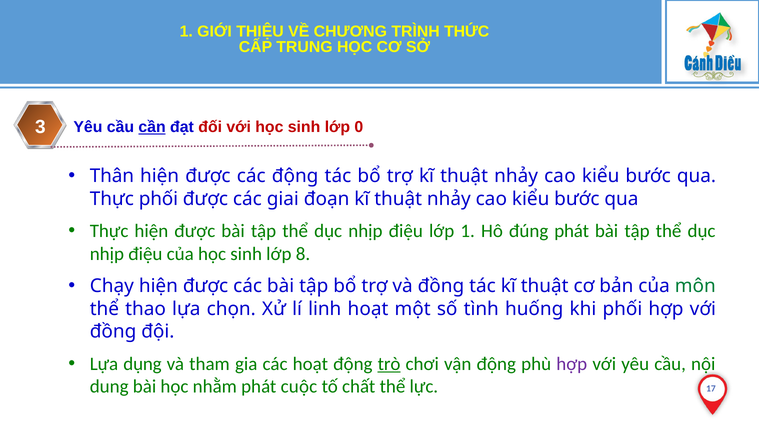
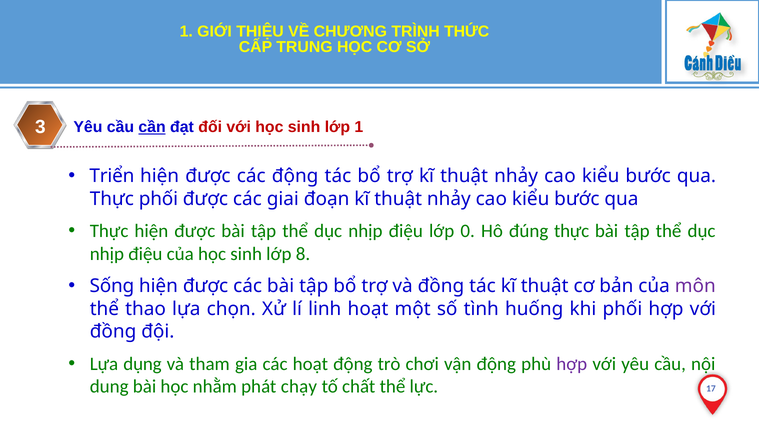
lớp 0: 0 -> 1 (359, 127)
Thân: Thân -> Triển (112, 176)
lớp 1: 1 -> 0 (468, 231)
đúng phát: phát -> thực (572, 231)
Chạy: Chạy -> Sống (112, 286)
môn colour: green -> purple (695, 286)
trò underline: present -> none (389, 364)
cuộc: cuộc -> chạy (299, 387)
